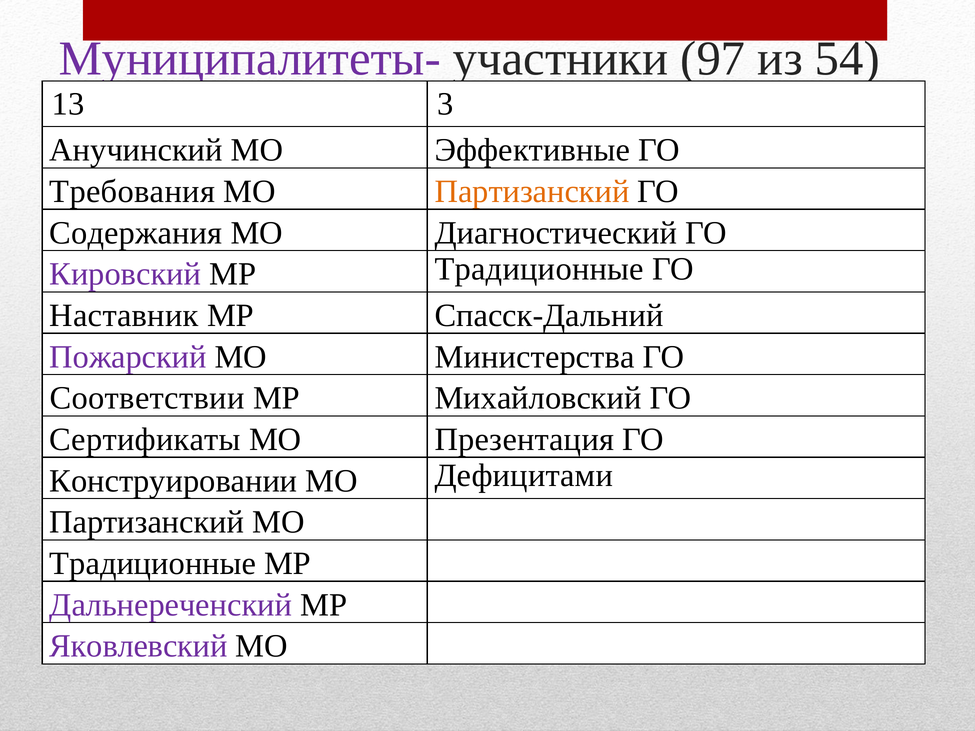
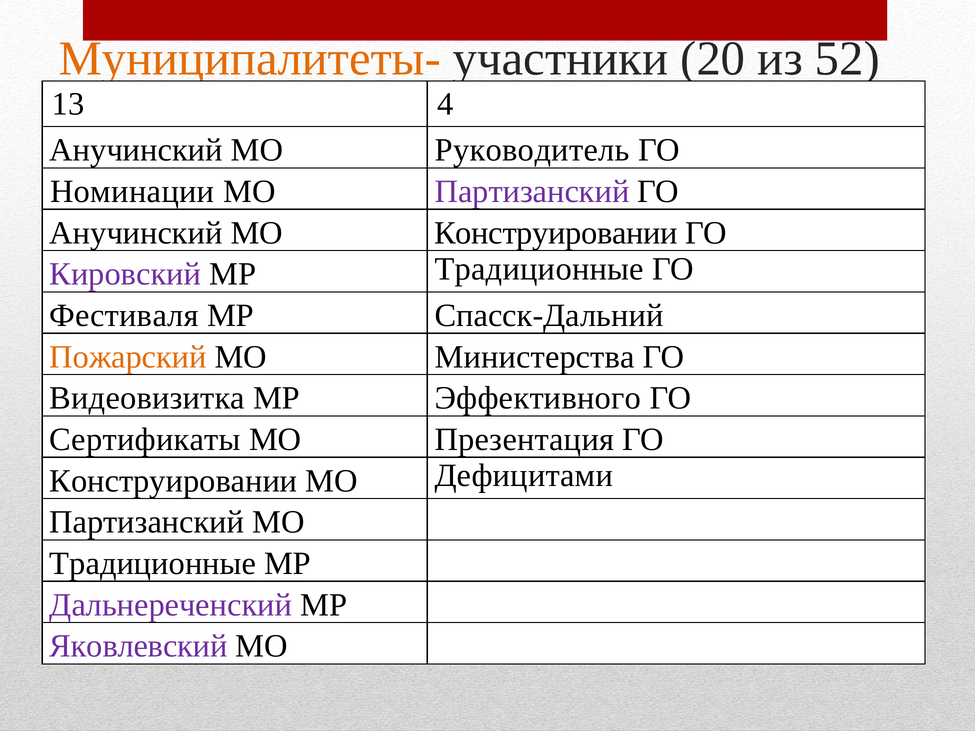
Муниципалитеты- colour: purple -> orange (250, 58)
97: 97 -> 20 (713, 58)
54: 54 -> 52 (847, 58)
3: 3 -> 4 (445, 104)
Эффективные: Эффективные -> Руководитель (532, 150)
Требования: Требования -> Номинации (132, 192)
Партизанский colour: orange -> purple (532, 192)
Содержания: Содержания -> Анучинский (136, 233)
МО Диагностический: Диагностический -> Конструировании (556, 233)
Наставник: Наставник -> Фестиваля (124, 316)
Пожарский colour: purple -> orange (128, 357)
Соответствии: Соответствии -> Видеовизитка (147, 398)
Михайловский: Михайловский -> Эффективного (538, 398)
